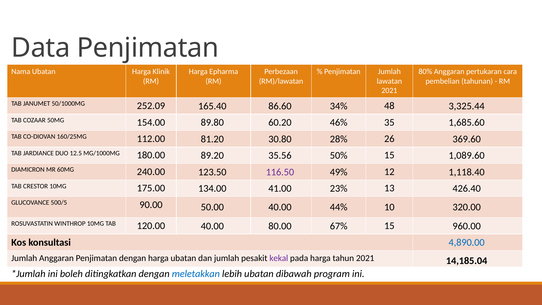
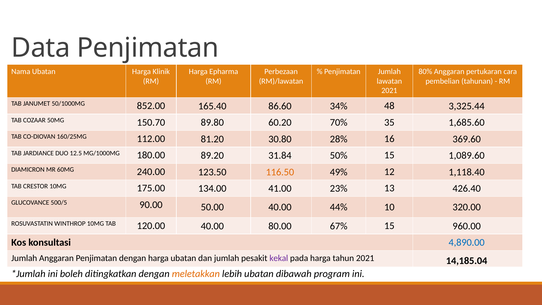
252.09: 252.09 -> 852.00 (151, 106)
154.00: 154.00 -> 150.70 (151, 122)
46%: 46% -> 70% (339, 122)
26: 26 -> 16 (389, 139)
35.56: 35.56 -> 31.84 (280, 155)
116.50 colour: purple -> orange (280, 172)
meletakkan colour: blue -> orange (196, 274)
